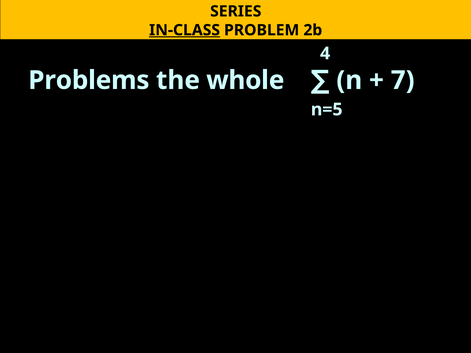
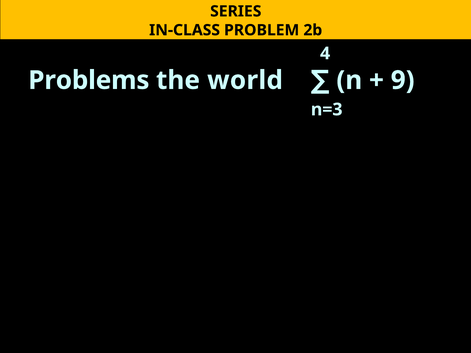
IN-CLASS underline: present -> none (185, 30)
whole: whole -> world (245, 80)
7: 7 -> 9 (403, 80)
n=5: n=5 -> n=3 (327, 110)
